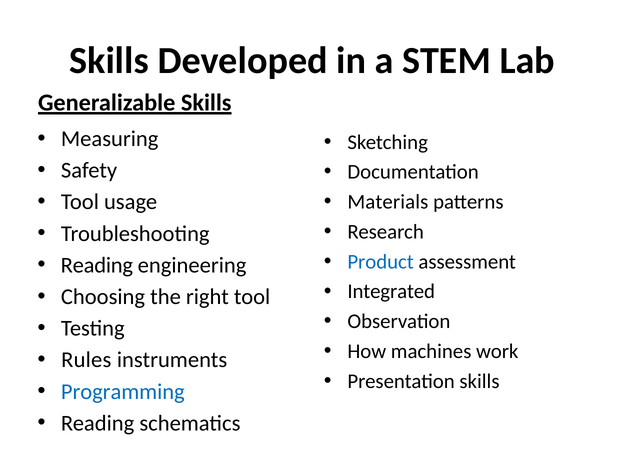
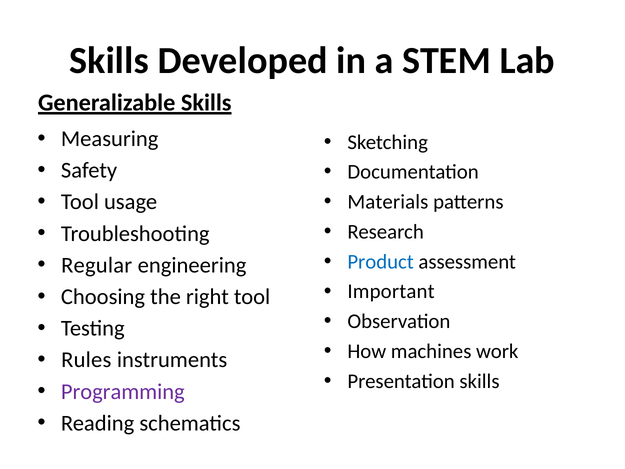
Reading: Reading -> Regular (97, 265)
Integrated: Integrated -> Important (391, 291)
Programming colour: blue -> purple (123, 391)
